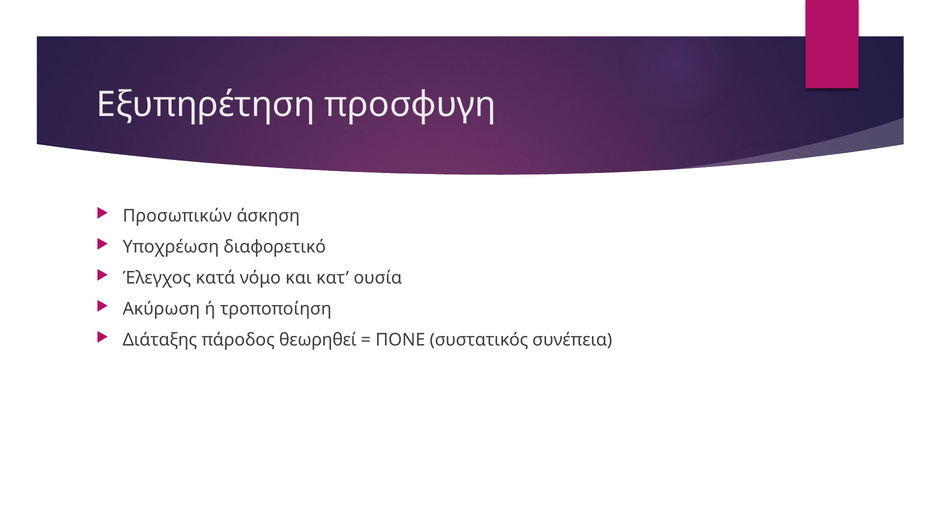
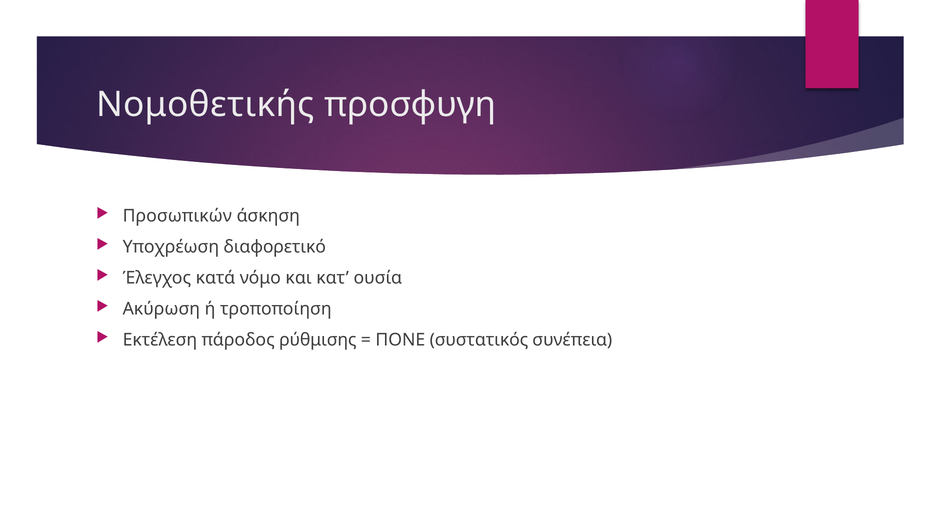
Εξυπηρέτηση: Εξυπηρέτηση -> Νομοθετικής (205, 105)
Διάταξης: Διάταξης -> Εκτέλεση (160, 340)
θεωρηθεί: θεωρηθεί -> ρύθμισης (318, 340)
